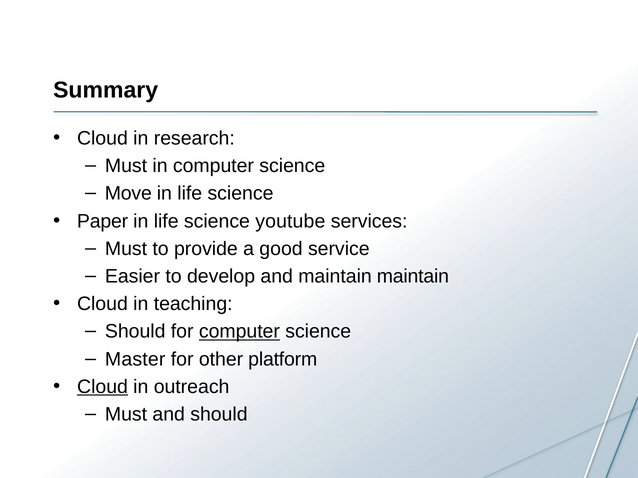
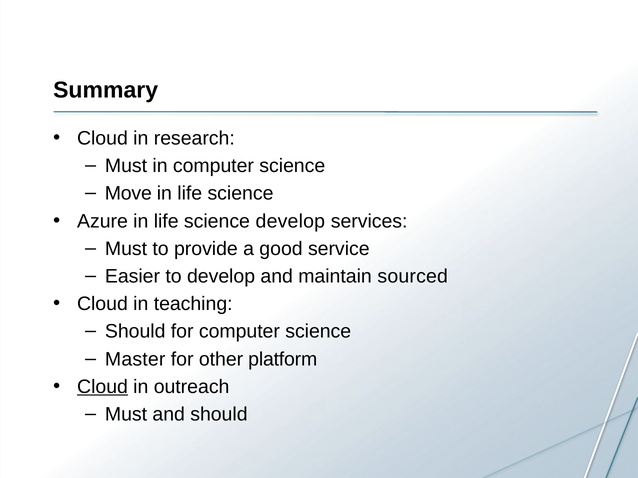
Paper: Paper -> Azure (102, 221)
science youtube: youtube -> develop (290, 221)
maintain maintain: maintain -> sourced (413, 277)
computer underline: present -> none (239, 332)
